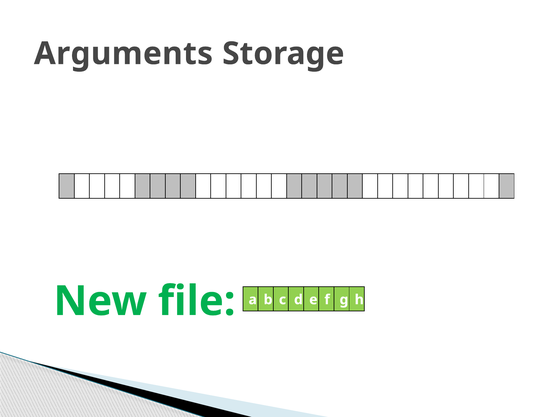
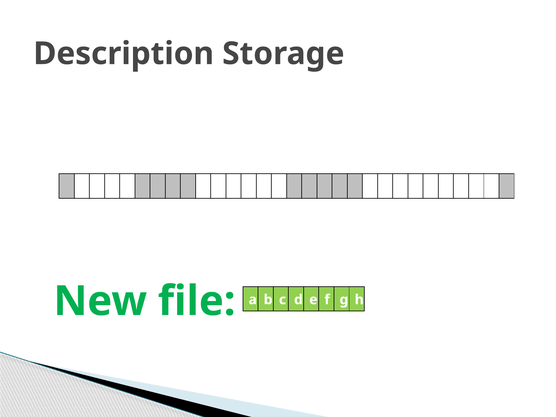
Arguments: Arguments -> Description (124, 54)
